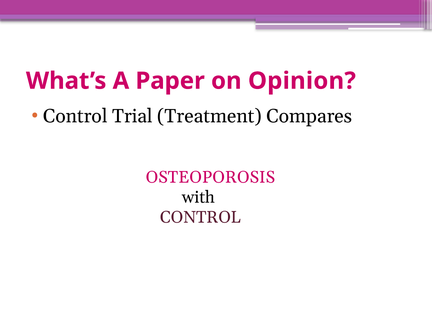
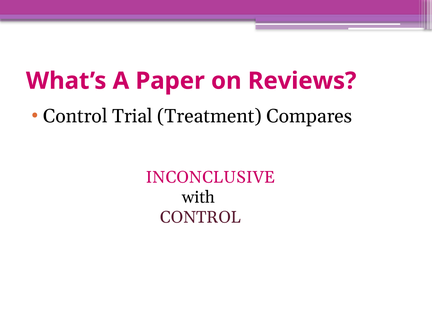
Opinion: Opinion -> Reviews (302, 81)
OSTEOPOROSIS: OSTEOPOROSIS -> INCONCLUSIVE (211, 177)
